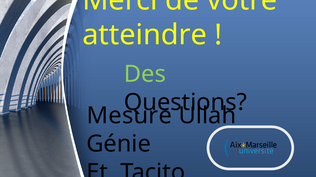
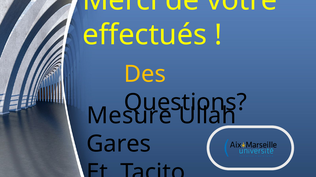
atteindre: atteindre -> effectués (145, 35)
Des colour: light green -> yellow (145, 74)
Génie: Génie -> Gares (119, 145)
